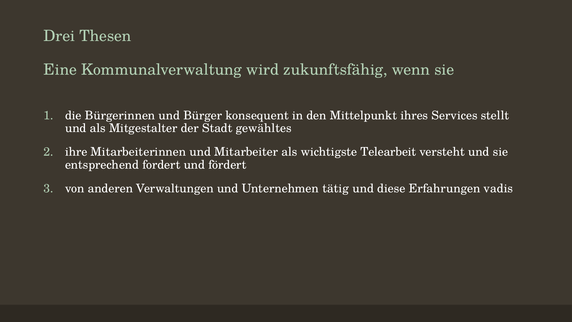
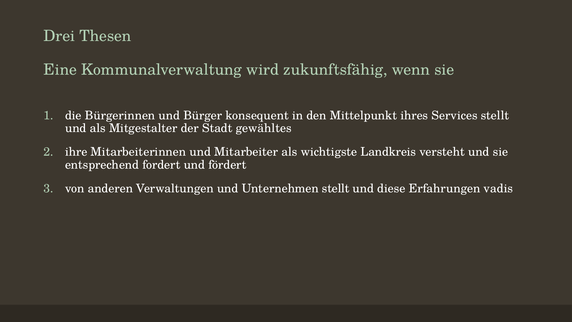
Telearbeit: Telearbeit -> Landkreis (388, 152)
Unternehmen tätig: tätig -> stellt (336, 188)
